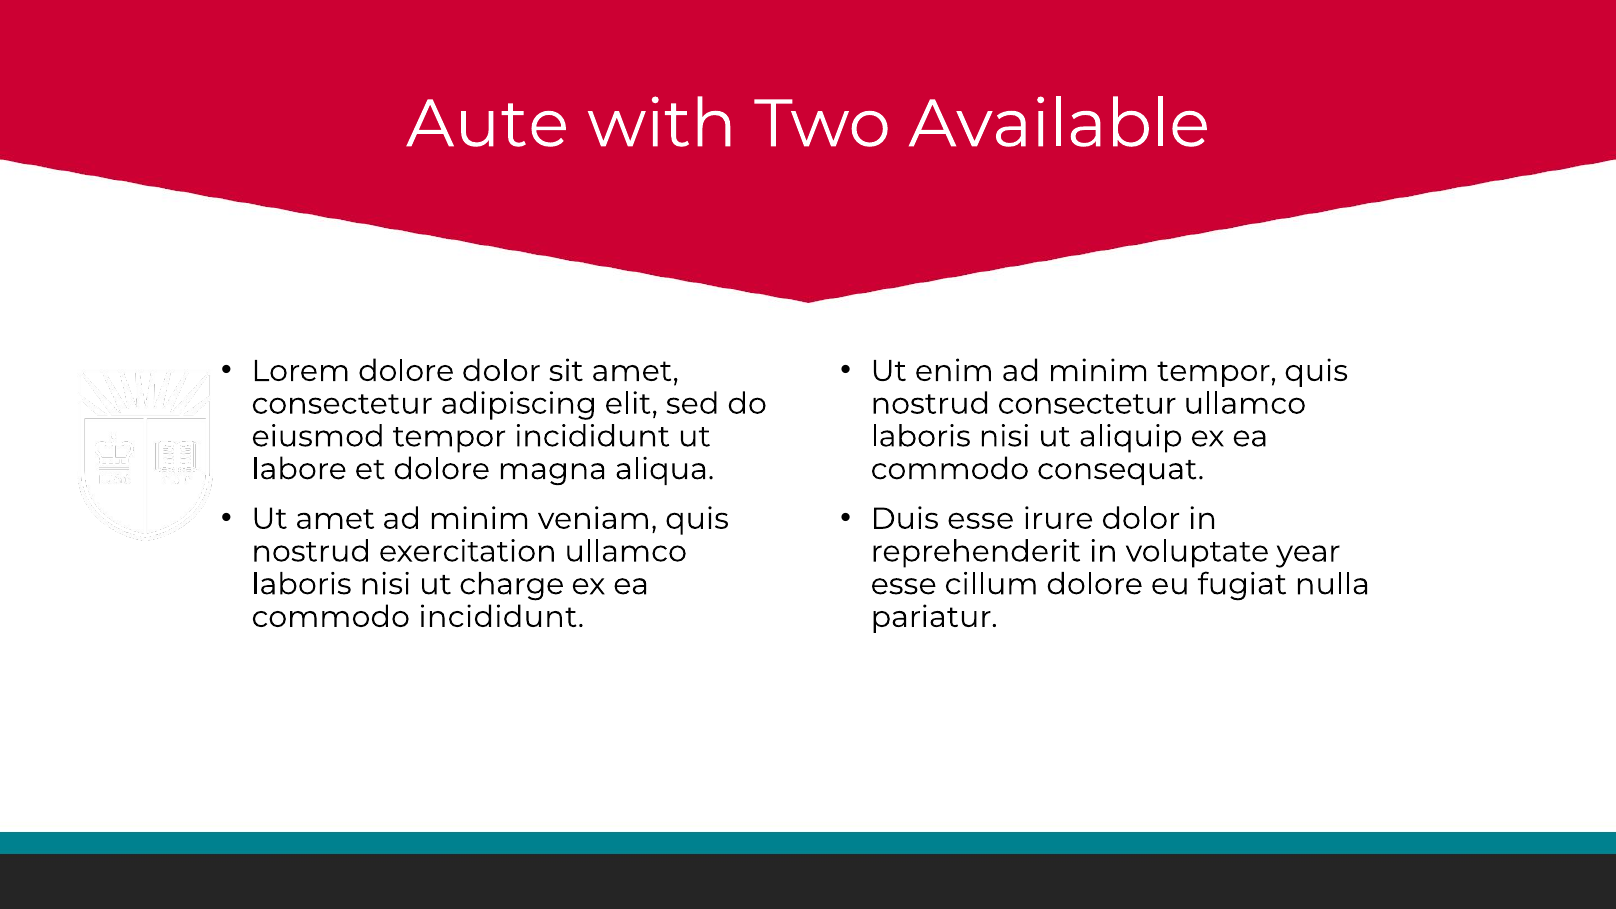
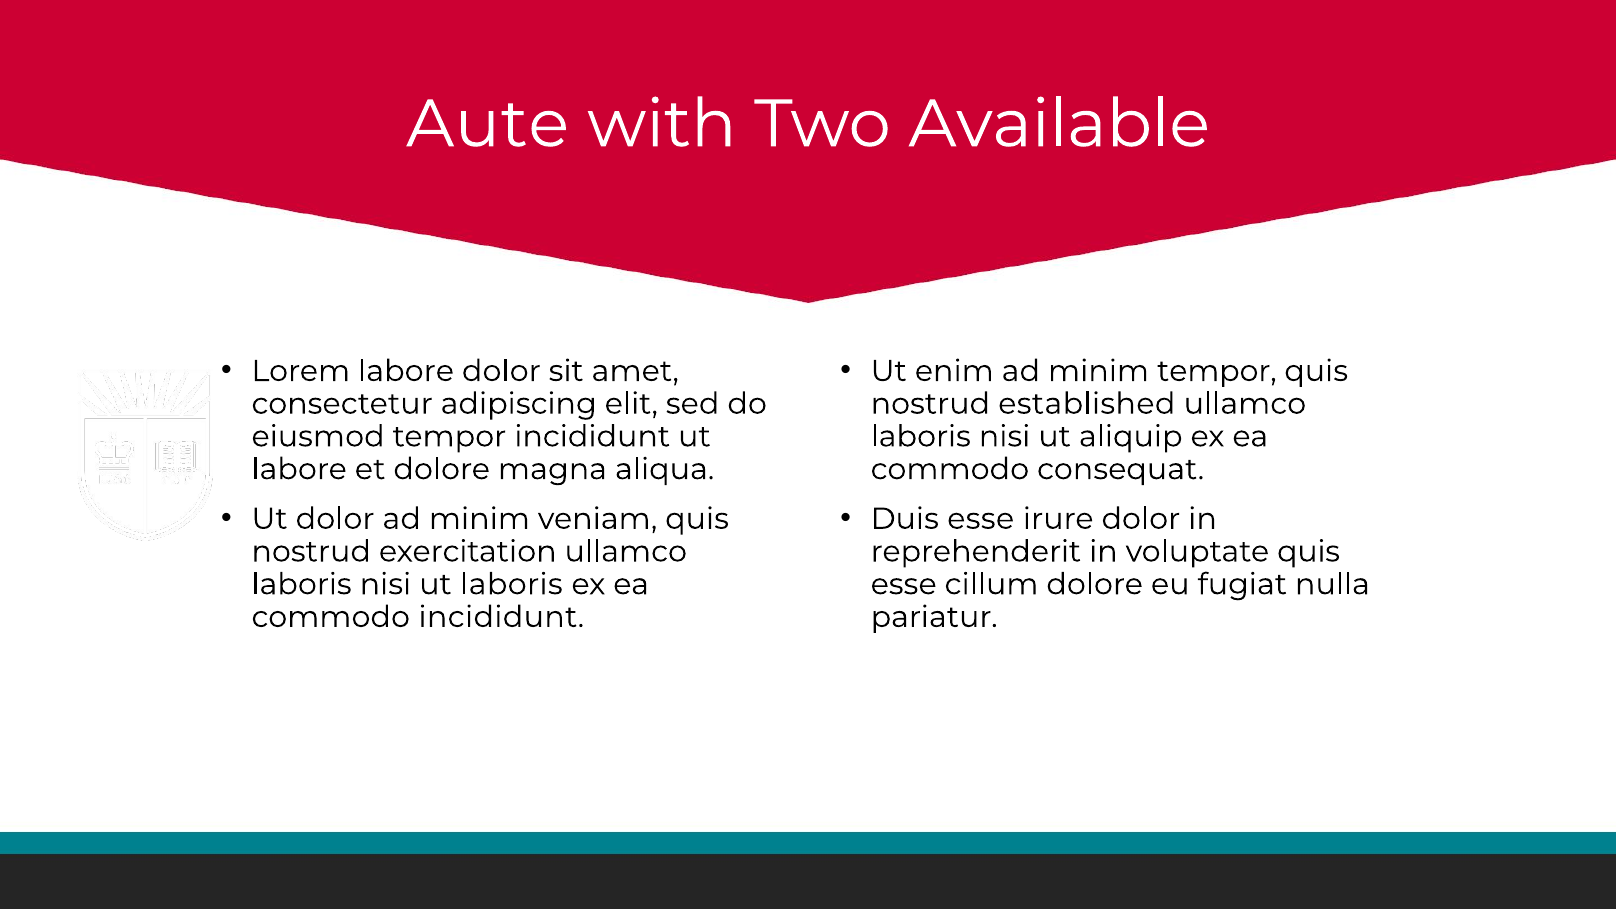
Lorem dolore: dolore -> labore (406, 371)
nostrud consectetur: consectetur -> established (1087, 404)
Ut amet: amet -> dolor (335, 519)
voluptate year: year -> quis (1309, 552)
ut charge: charge -> laboris (511, 584)
